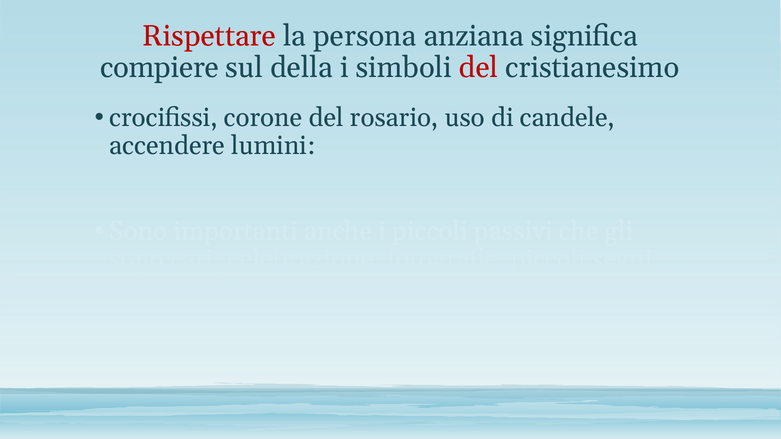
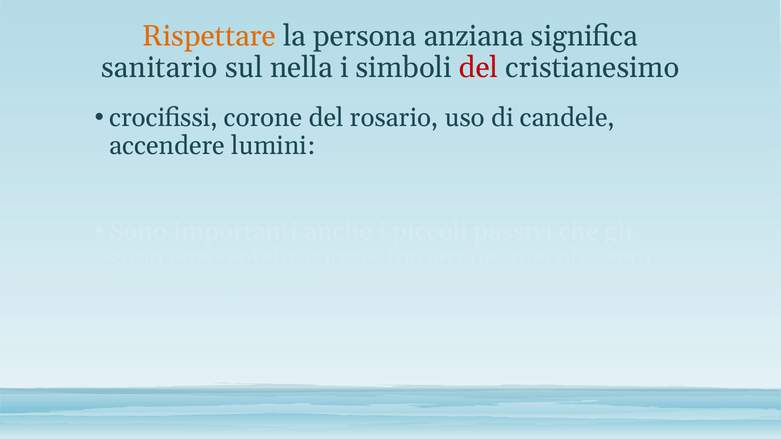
Rispettare colour: red -> orange (209, 36)
compiere: compiere -> sanitario (159, 68)
della: della -> nella (302, 68)
